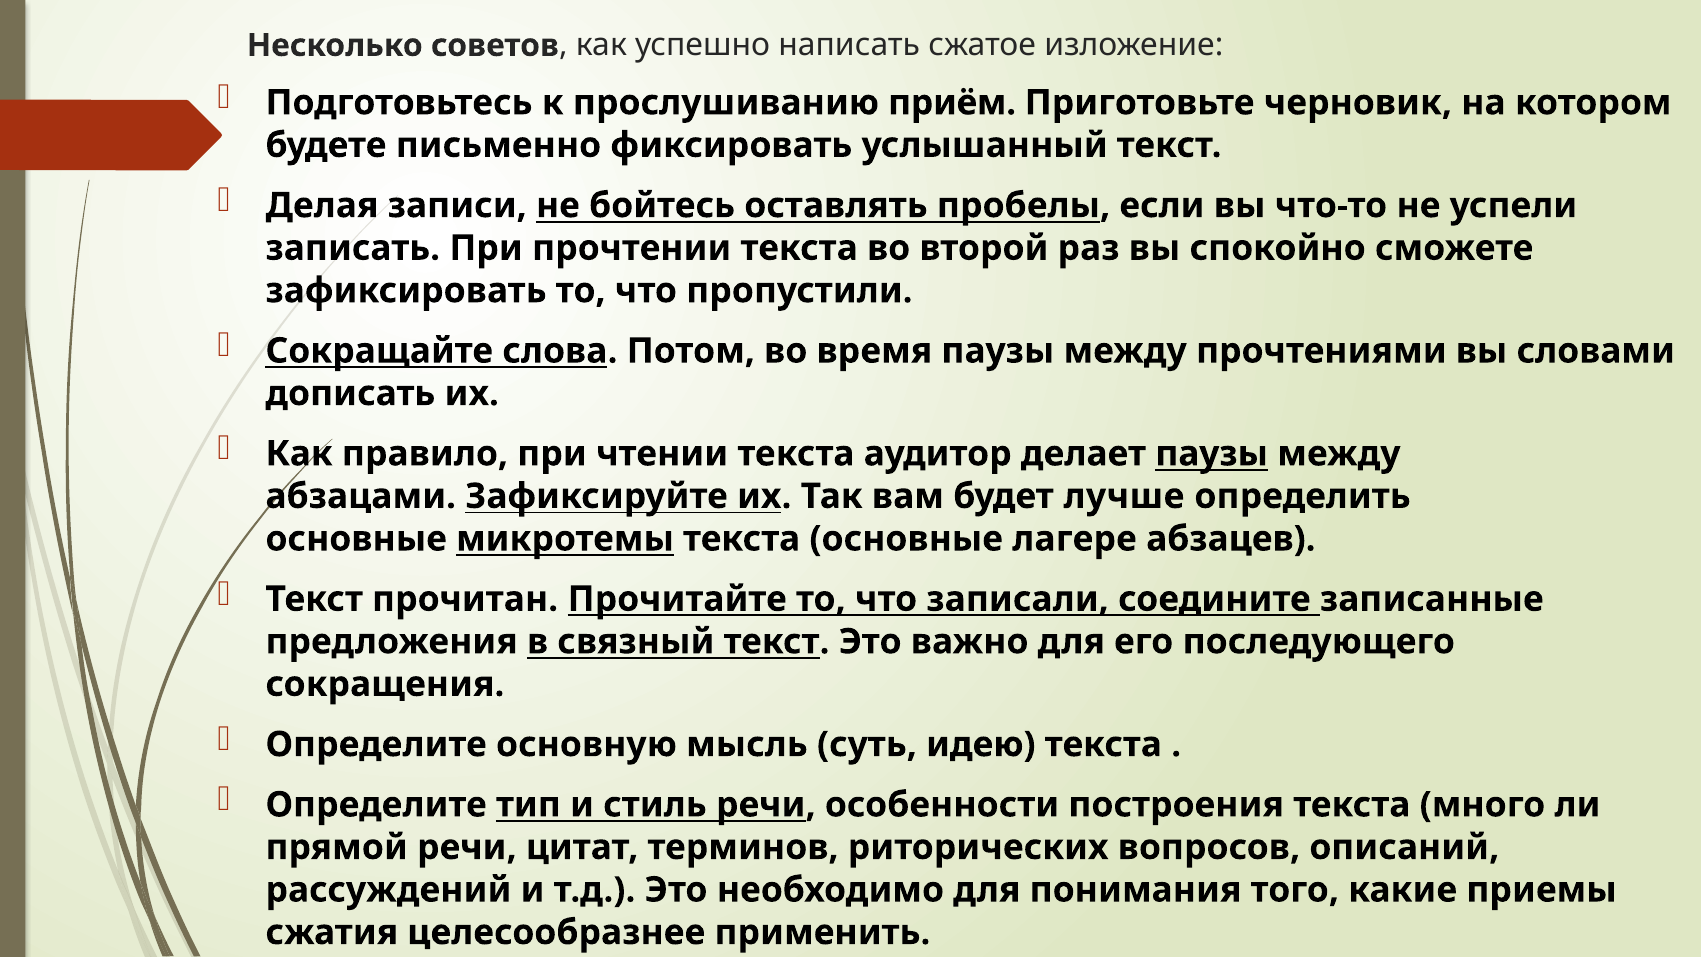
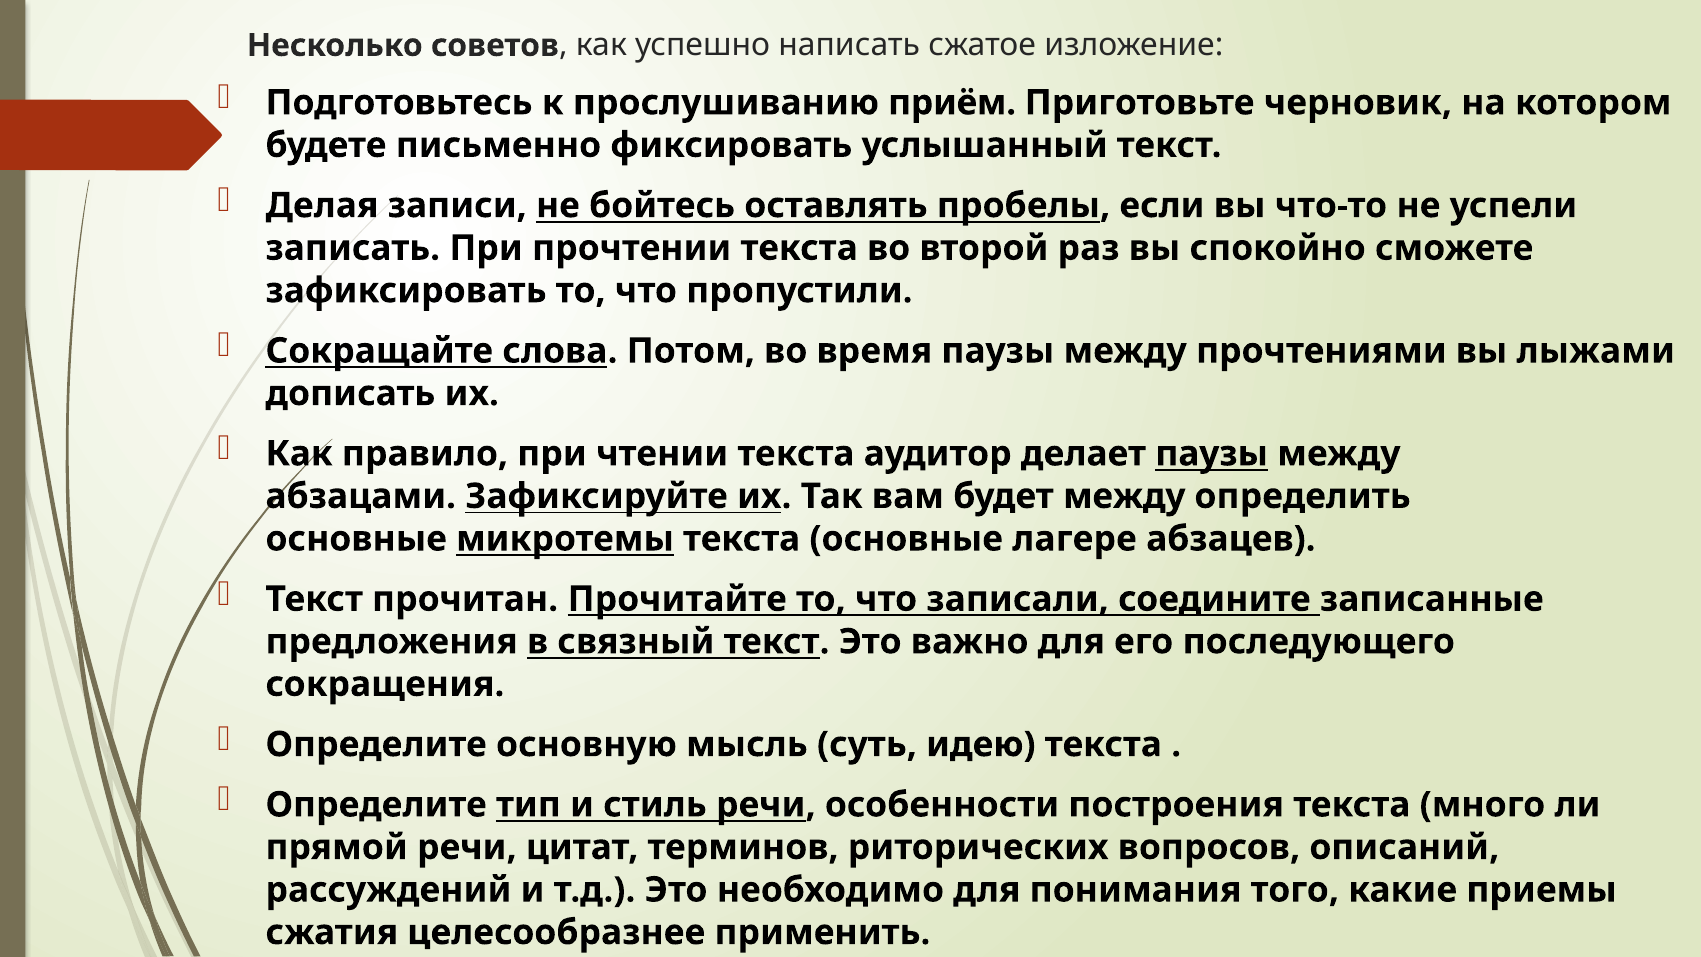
словами: словами -> лыжами (1596, 351)
будет лучше: лучше -> между (1124, 496)
